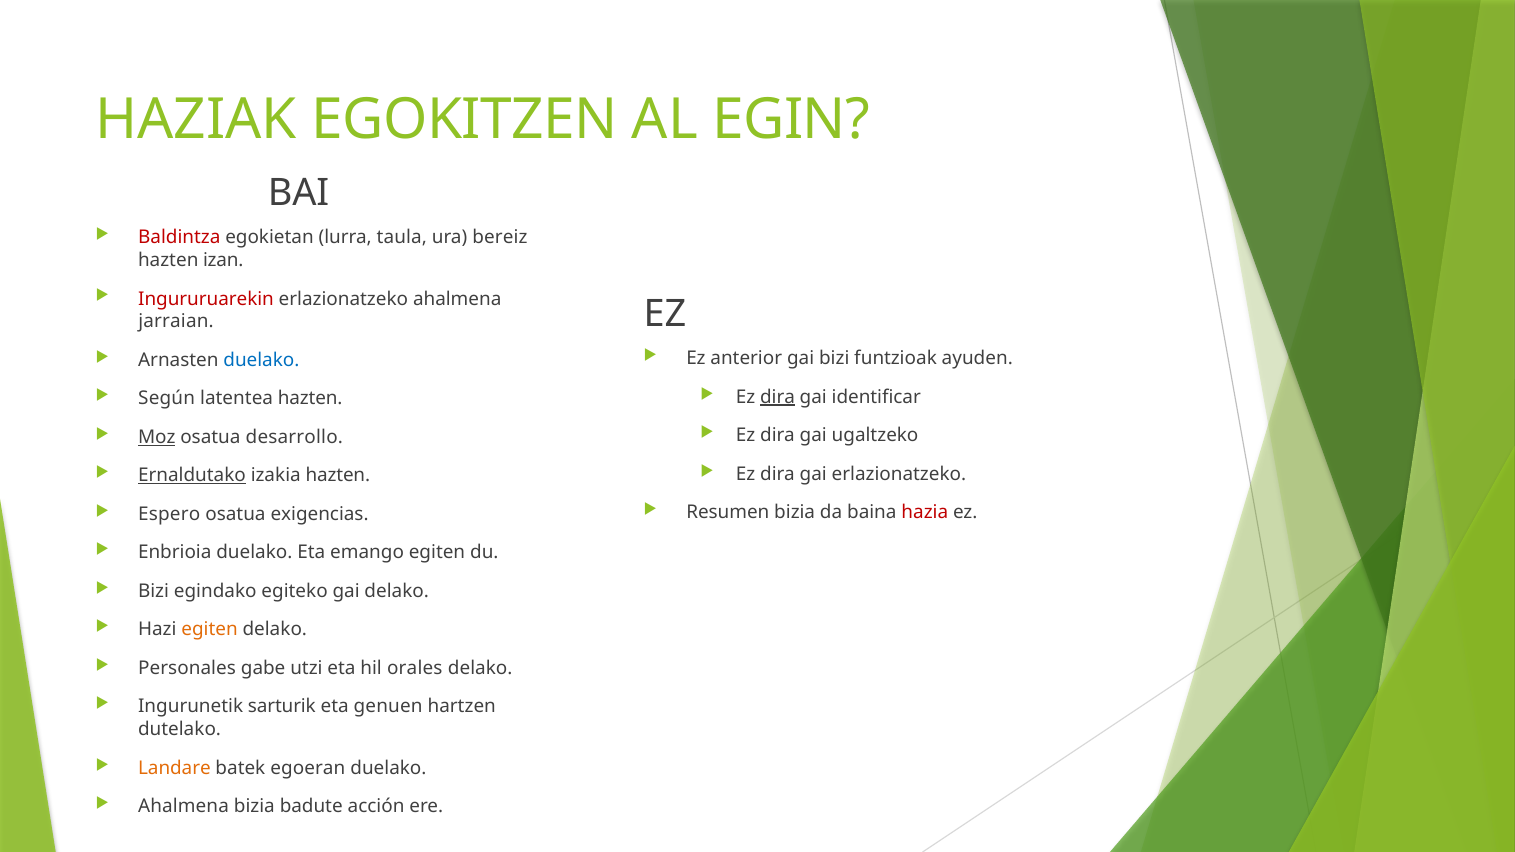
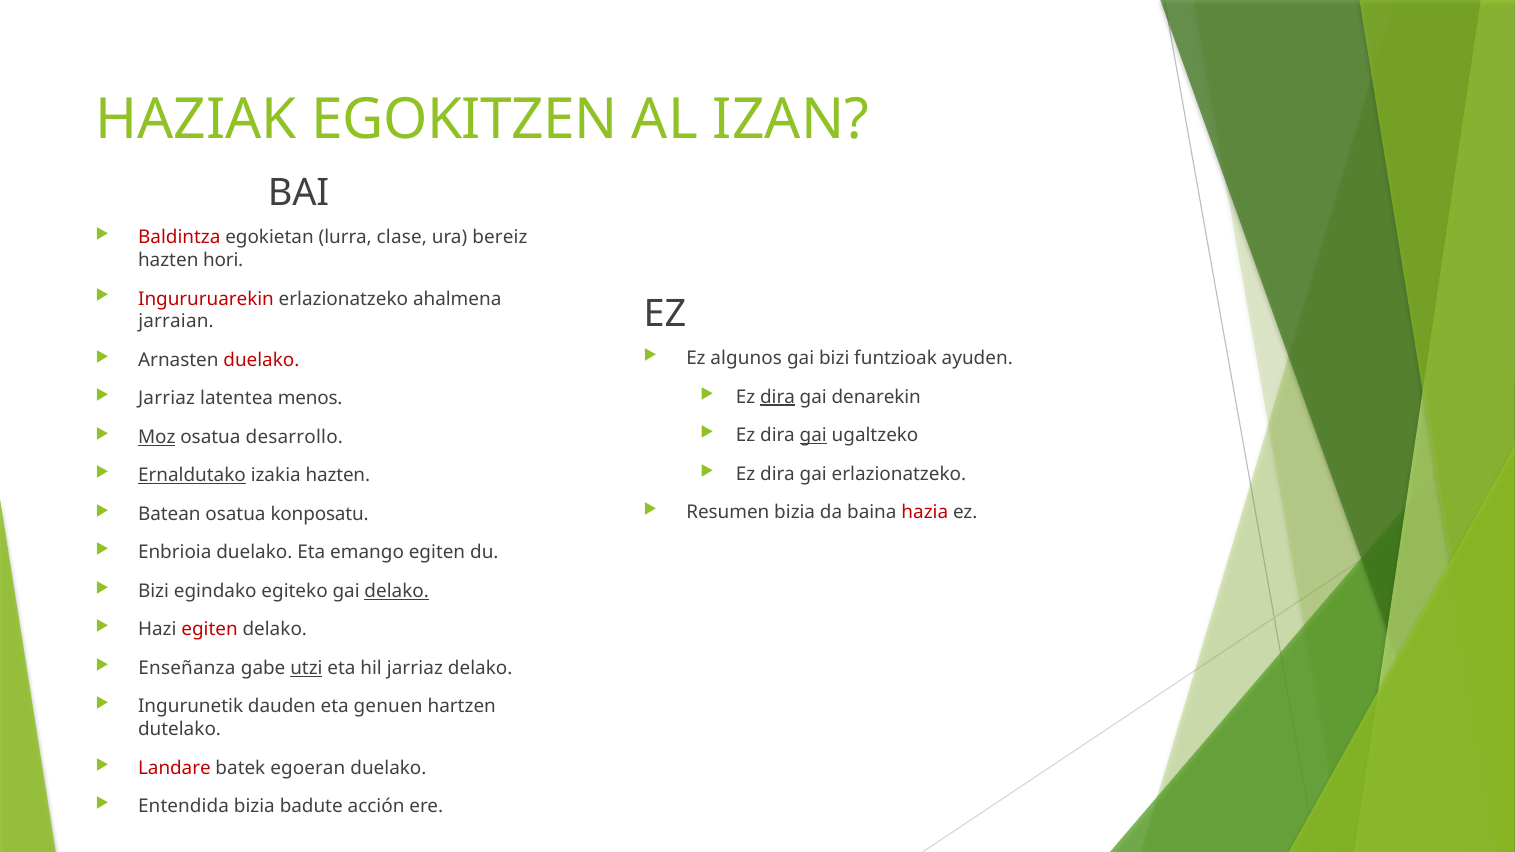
EGIN: EGIN -> IZAN (791, 119)
taula: taula -> clase (402, 238)
izan: izan -> hori (223, 260)
anterior: anterior -> algunos (746, 358)
duelako colour: blue -> red (261, 360)
identificar: identificar -> denarekin (876, 397)
Según: Según -> Jarriaz (167, 399)
latentea hazten: hazten -> menos (310, 399)
gai underline: none -> present (813, 436)
Espero: Espero -> Batean (169, 514)
exigencias: exigencias -> konposatu (320, 514)
delako underline: none -> present (397, 591)
egiten colour: orange -> red (210, 630)
Personales: Personales -> Enseñanza (187, 668)
utzi underline: none -> present (306, 668)
hil orales: orales -> jarriaz (415, 668)
sarturik: sarturik -> dauden (282, 707)
Landare colour: orange -> red (174, 768)
Ahalmena: Ahalmena -> Entendida (184, 806)
